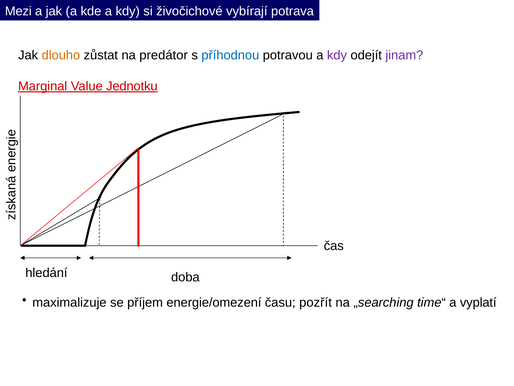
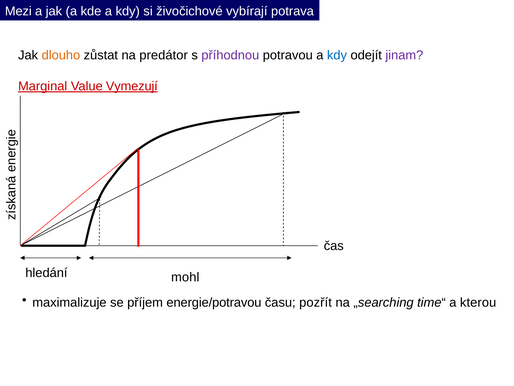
příhodnou colour: blue -> purple (230, 55)
kdy colour: purple -> blue (337, 55)
Jednotku: Jednotku -> Vymezují (132, 86)
doba: doba -> mohl (185, 277)
energie/omezení: energie/omezení -> energie/potravou (214, 302)
vyplatí: vyplatí -> kterou (478, 302)
